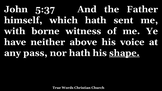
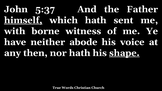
himself underline: none -> present (23, 20)
above: above -> abode (83, 42)
pass: pass -> then (35, 53)
